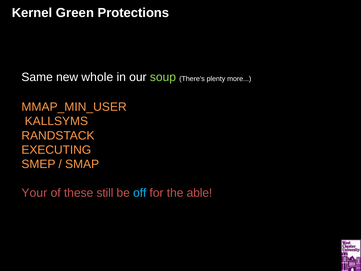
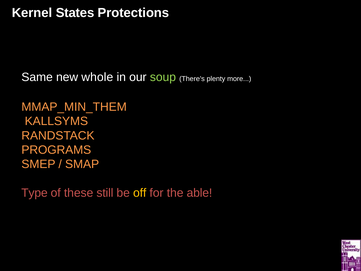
Green: Green -> States (75, 13)
MMAP_MIN_USER: MMAP_MIN_USER -> MMAP_MIN_THEM (74, 107)
EXECUTING: EXECUTING -> PROGRAMS (56, 150)
Your: Your -> Type (34, 193)
off colour: light blue -> yellow (140, 193)
